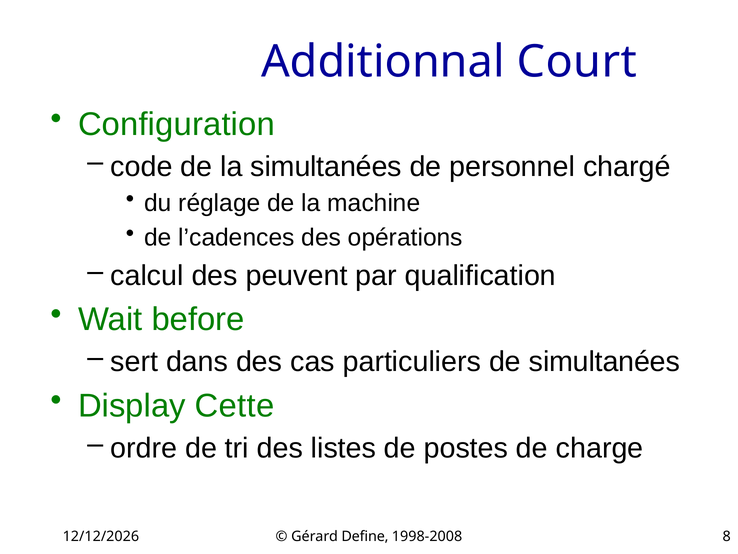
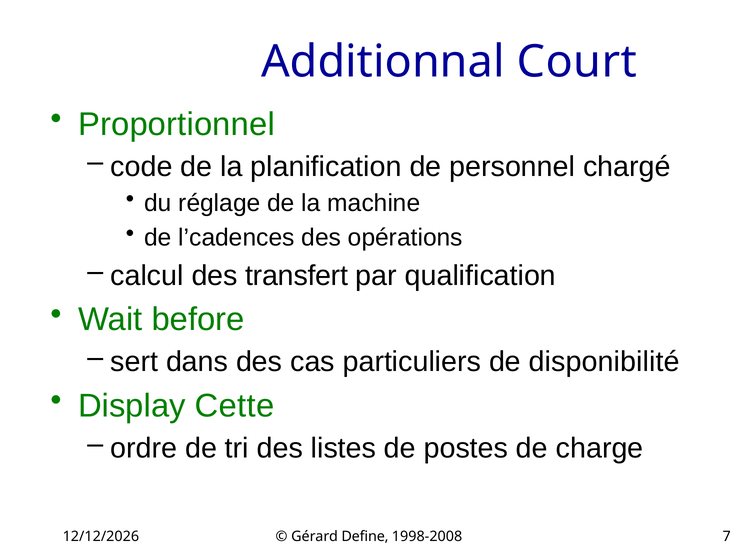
Configuration: Configuration -> Proportionnel (177, 124)
la simultanées: simultanées -> planification (326, 166)
peuvent: peuvent -> transfert (297, 276)
de simultanées: simultanées -> disponibilité (604, 362)
8: 8 -> 7 (727, 536)
